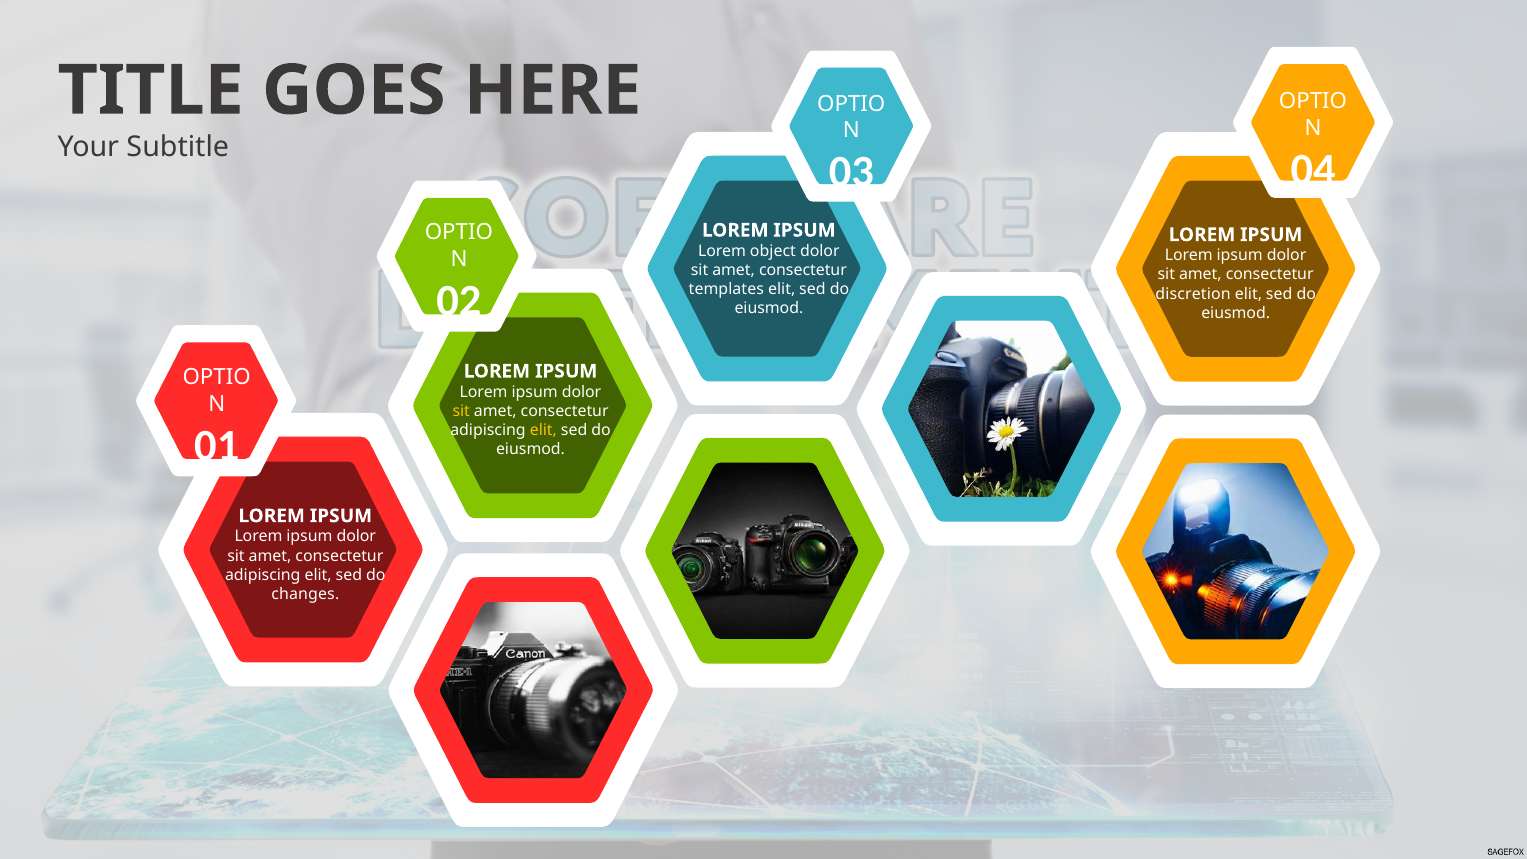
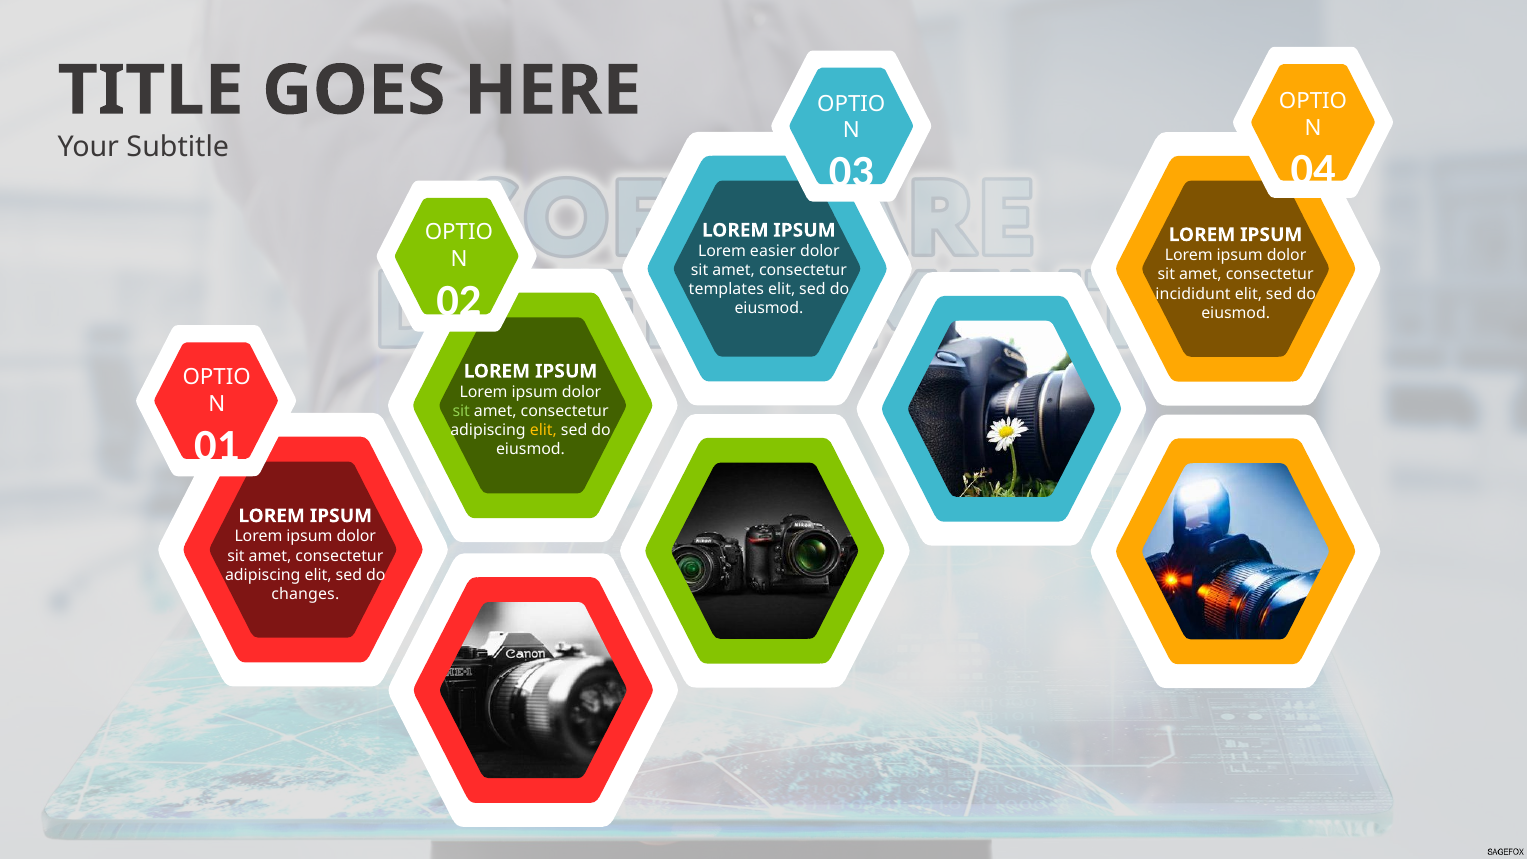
object: object -> easier (773, 251)
discretion: discretion -> incididunt (1193, 294)
sit colour: yellow -> light green (461, 411)
